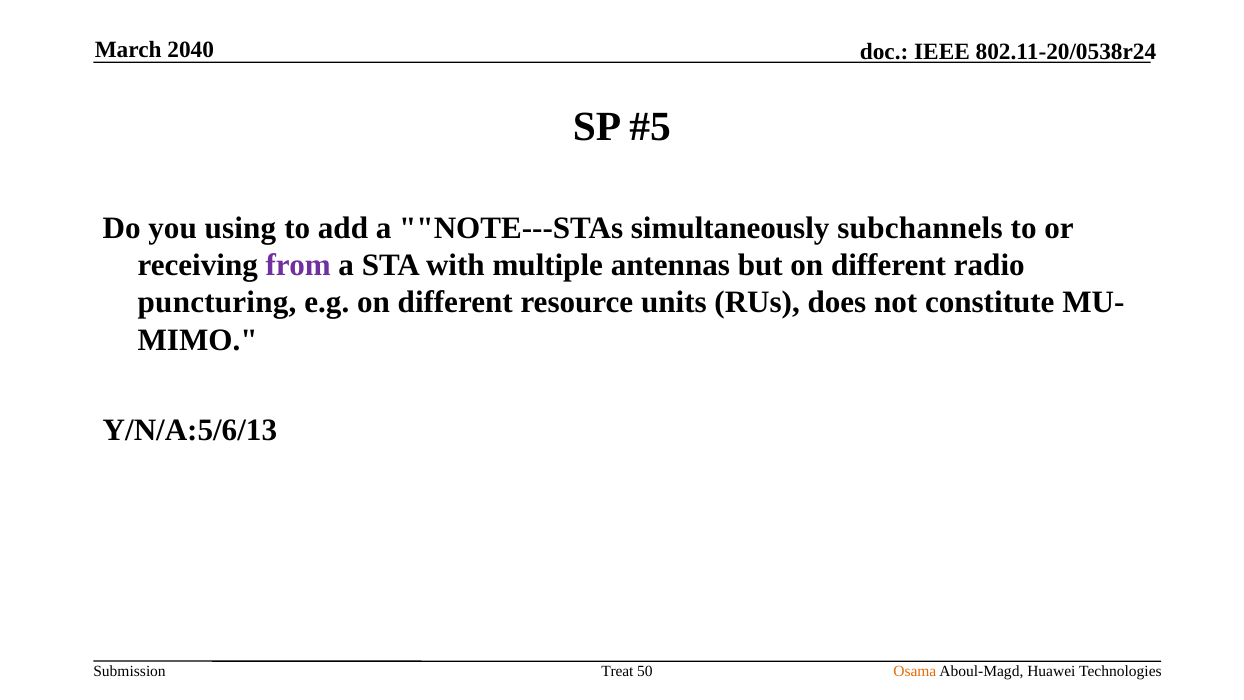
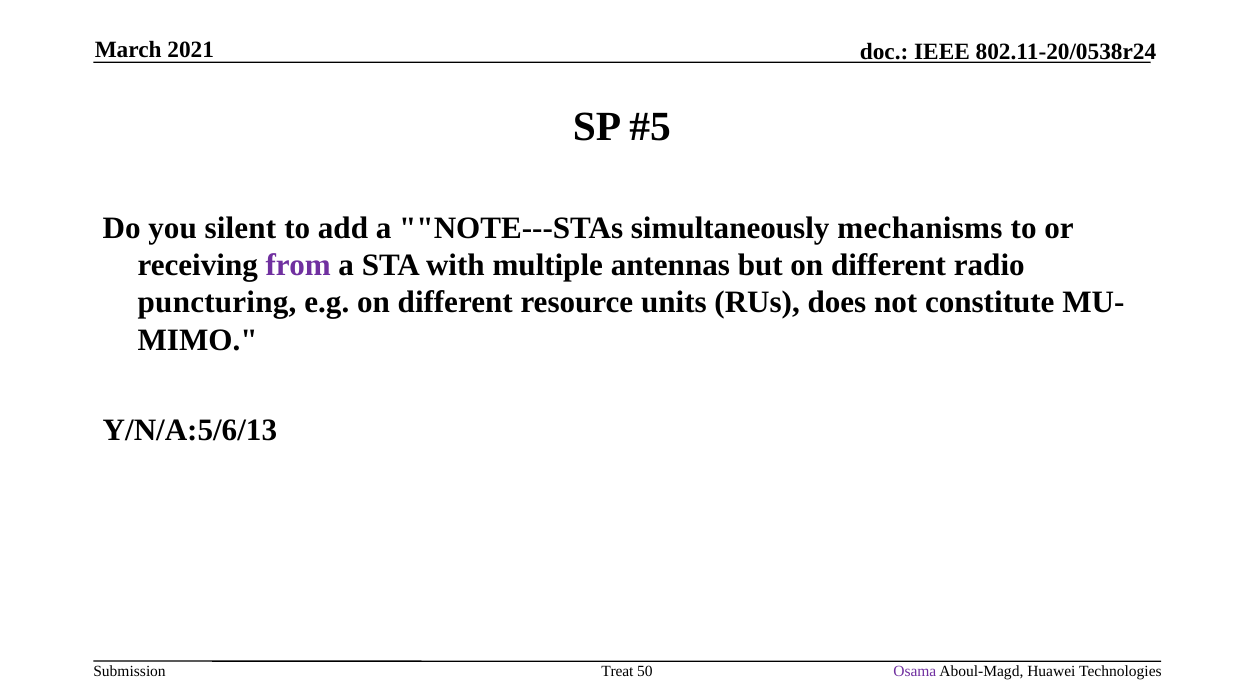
2040: 2040 -> 2021 (191, 49)
using: using -> silent (240, 228)
subchannels: subchannels -> mechanisms (920, 228)
Osama colour: orange -> purple (915, 671)
